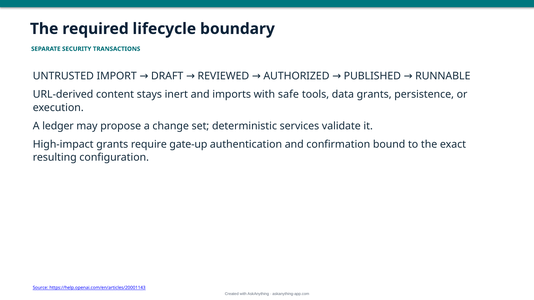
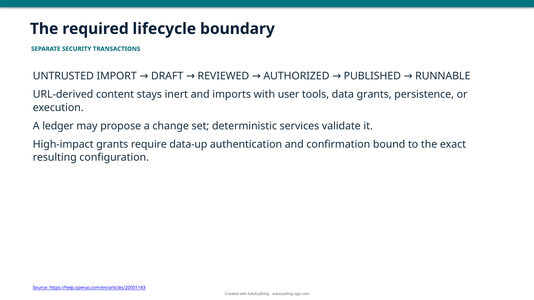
safe: safe -> user (289, 94)
gate-up: gate-up -> data-up (188, 144)
